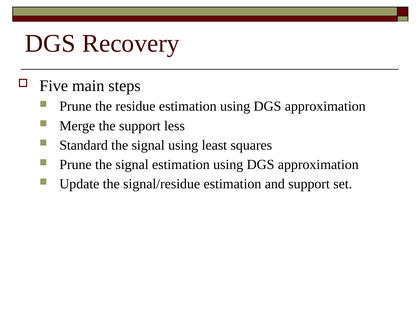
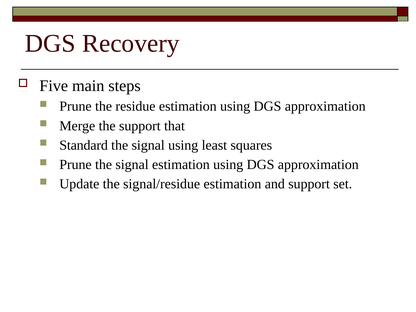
less: less -> that (174, 126)
